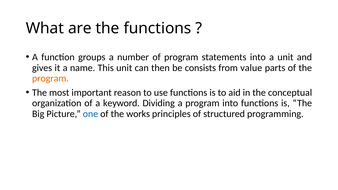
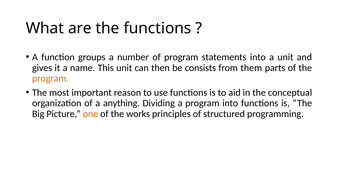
value: value -> them (251, 68)
keyword: keyword -> anything (121, 103)
one colour: blue -> orange (90, 114)
